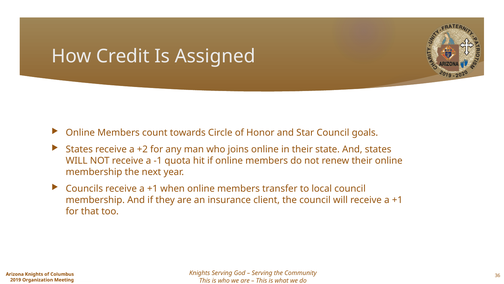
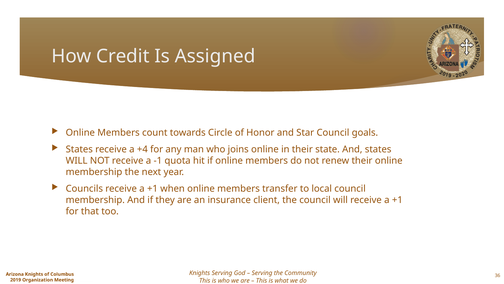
+2: +2 -> +4 (142, 149)
